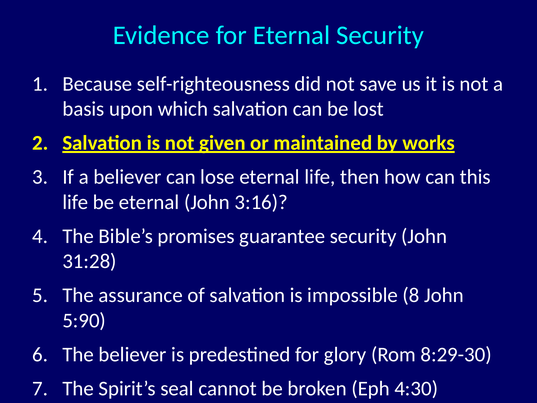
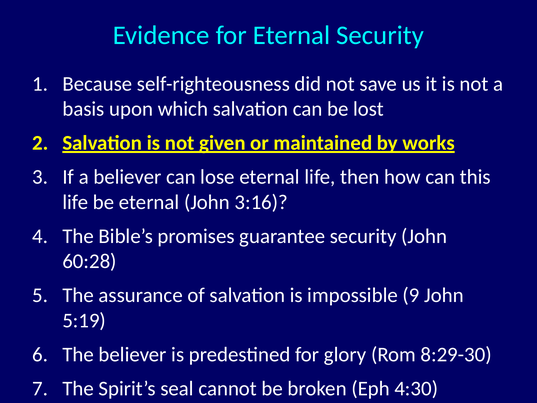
31:28: 31:28 -> 60:28 (89, 261)
impossible 8: 8 -> 9 (411, 295)
5:90: 5:90 -> 5:19 (84, 320)
